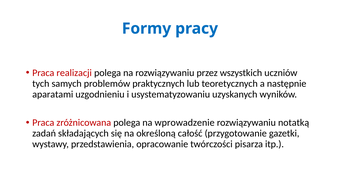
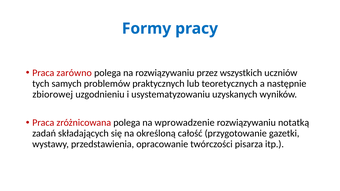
realizacji: realizacji -> zarówno (74, 73)
aparatami: aparatami -> zbiorowej (53, 94)
